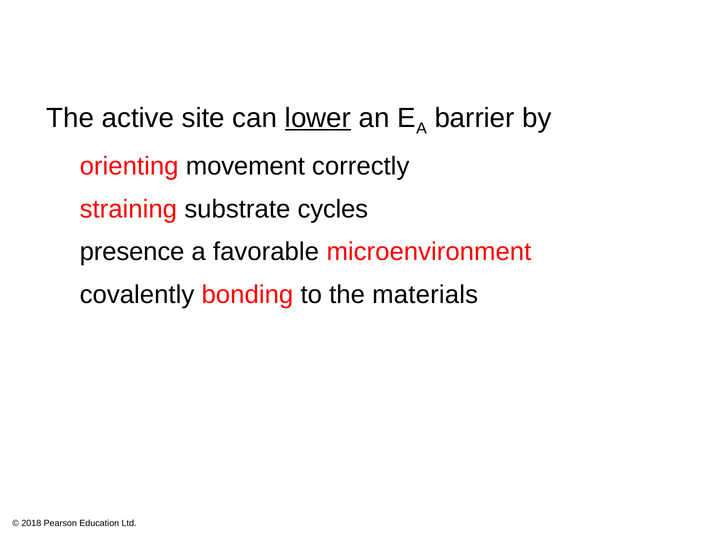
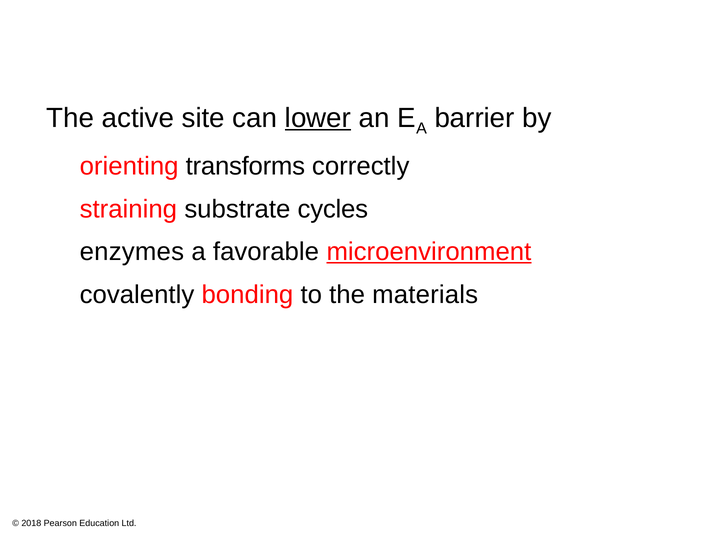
movement: movement -> transforms (245, 166)
presence: presence -> enzymes (132, 252)
microenvironment underline: none -> present (429, 252)
